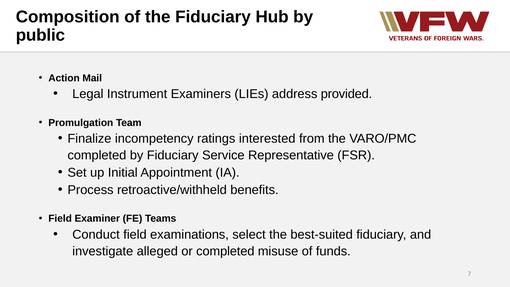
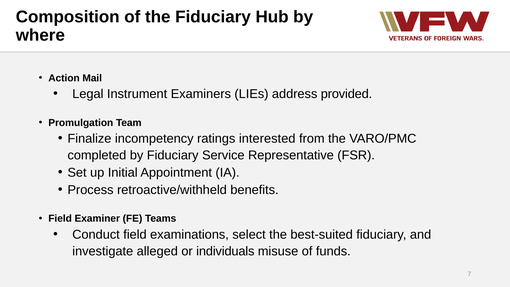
public: public -> where (40, 35)
or completed: completed -> individuals (225, 251)
